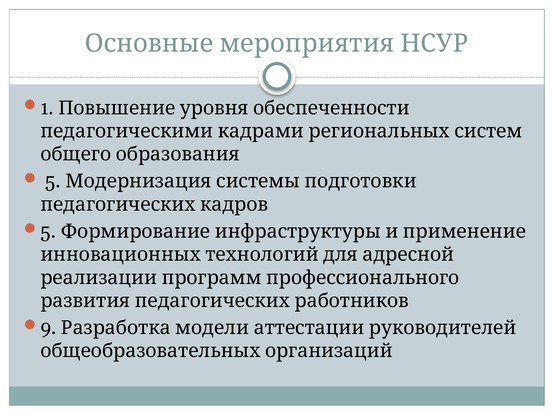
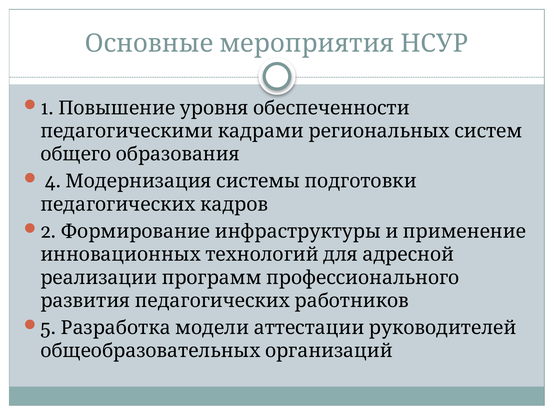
5: 5 -> 4 (53, 182)
5: 5 -> 2 (48, 232)
9: 9 -> 5 (48, 328)
